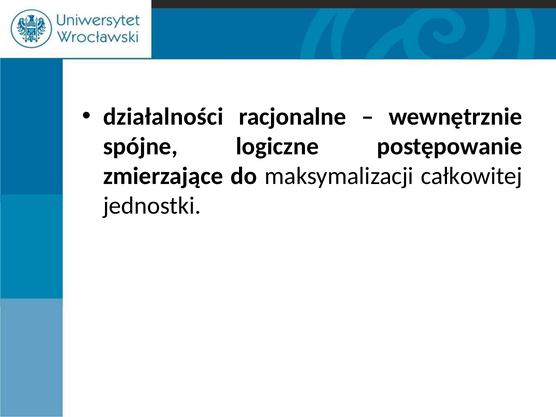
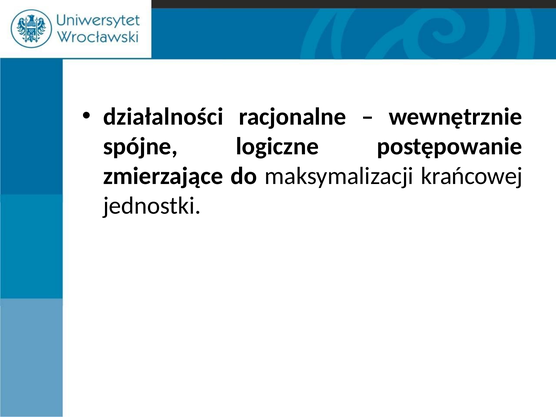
całkowitej: całkowitej -> krańcowej (472, 176)
